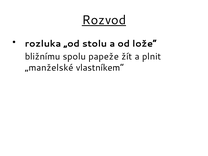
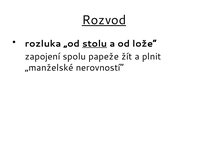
stolu underline: none -> present (95, 44)
bližnímu: bližnímu -> zapojení (43, 57)
vlastníkem“: vlastníkem“ -> nerovností“ (100, 68)
